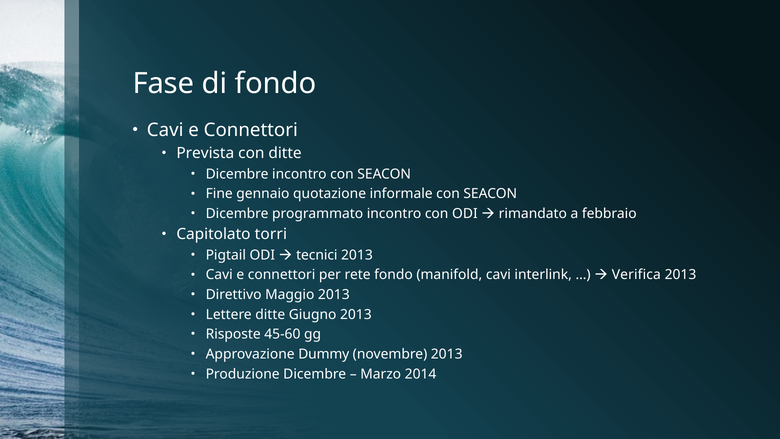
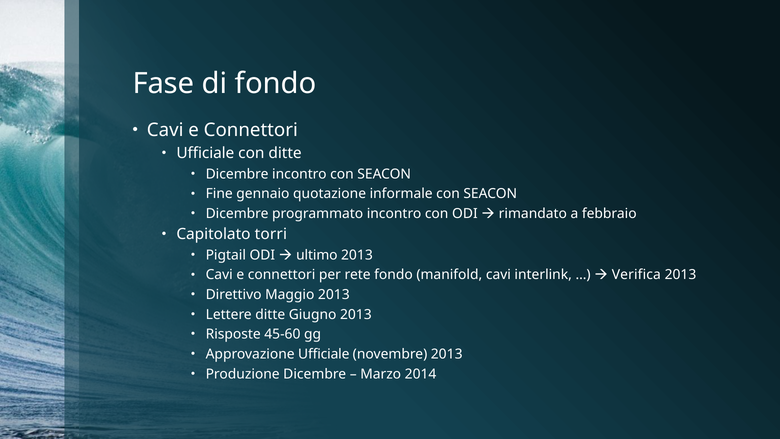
Prevista: Prevista -> Ufficiale (205, 153)
tecnici: tecnici -> ultimo (317, 255)
Approvazione Dummy: Dummy -> Ufficiale (324, 354)
